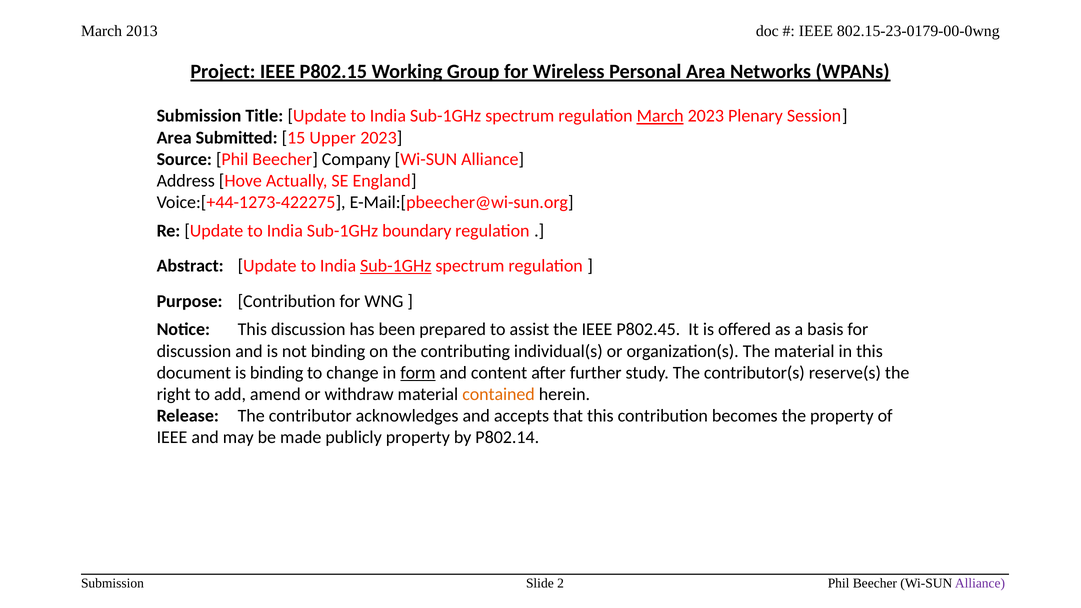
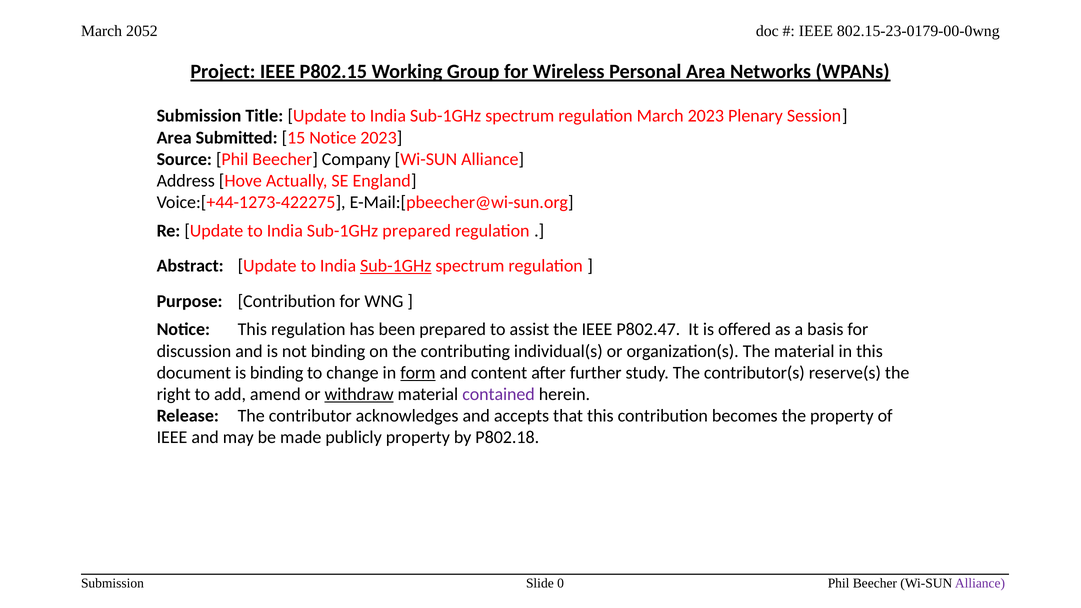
2013: 2013 -> 2052 (142, 31)
March underline: present -> none (660, 116)
15 Upper: Upper -> Notice (333, 138)
Sub-1GHz boundary: boundary -> prepared (417, 231)
This discussion: discussion -> regulation (308, 329)
P802.45: P802.45 -> P802.47 (648, 329)
withdraw underline: none -> present (359, 394)
contained colour: orange -> purple (499, 394)
P802.14: P802.14 -> P802.18 (507, 438)
2: 2 -> 0 (561, 583)
